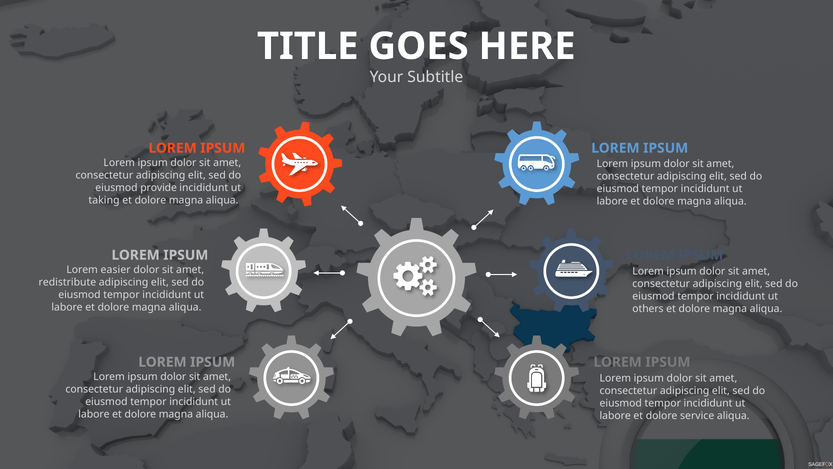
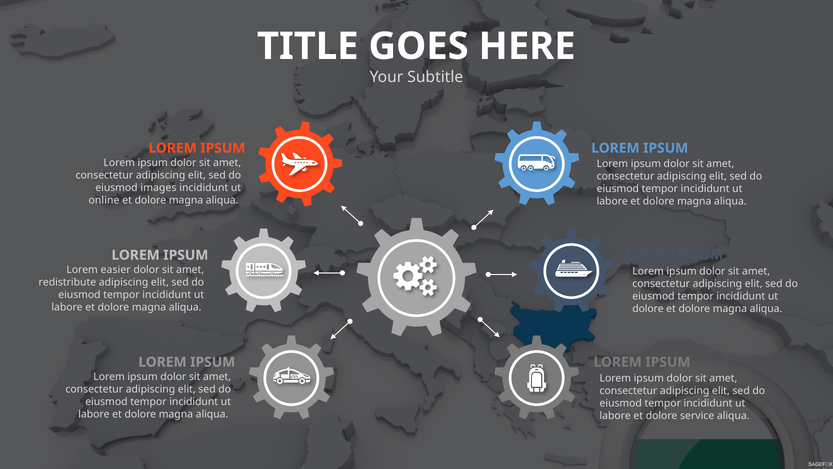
provide: provide -> images (158, 188)
taking: taking -> online (104, 200)
others: others -> dolore (648, 309)
